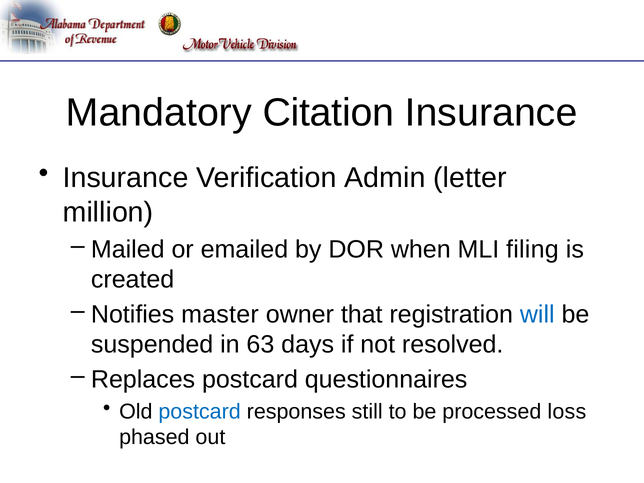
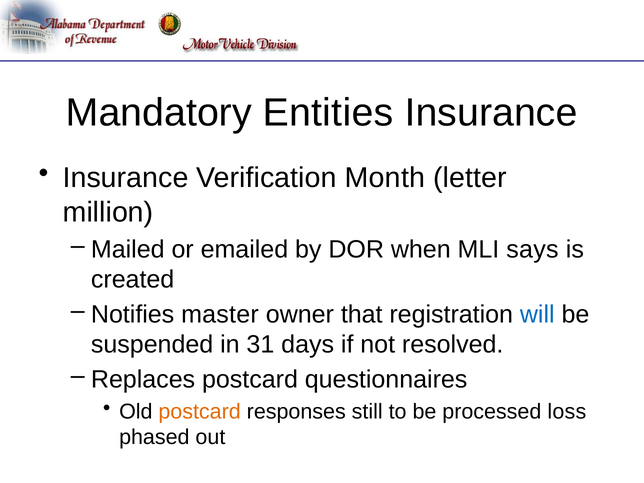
Citation: Citation -> Entities (328, 113)
Admin: Admin -> Month (385, 178)
filing: filing -> says (532, 249)
63: 63 -> 31 (260, 345)
postcard colour: blue -> orange (200, 412)
